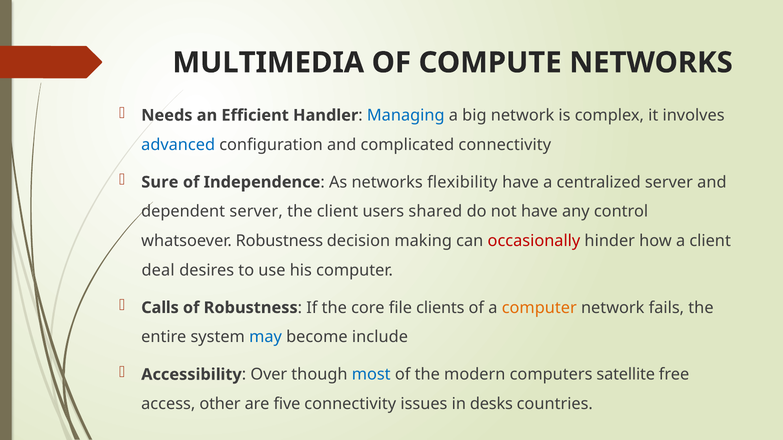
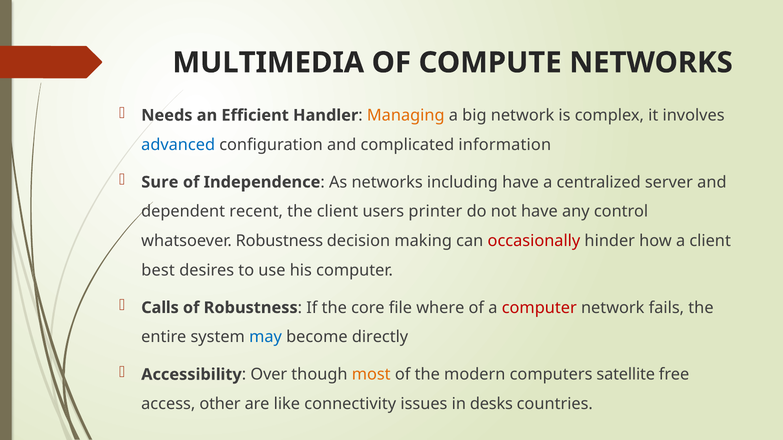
Managing colour: blue -> orange (406, 115)
complicated connectivity: connectivity -> information (505, 145)
flexibility: flexibility -> including (462, 182)
dependent server: server -> recent (256, 212)
shared: shared -> printer (435, 212)
deal: deal -> best (158, 270)
clients: clients -> where (440, 308)
computer colour: orange -> red (539, 308)
include: include -> directly (380, 337)
most colour: blue -> orange (371, 375)
five: five -> like (287, 404)
